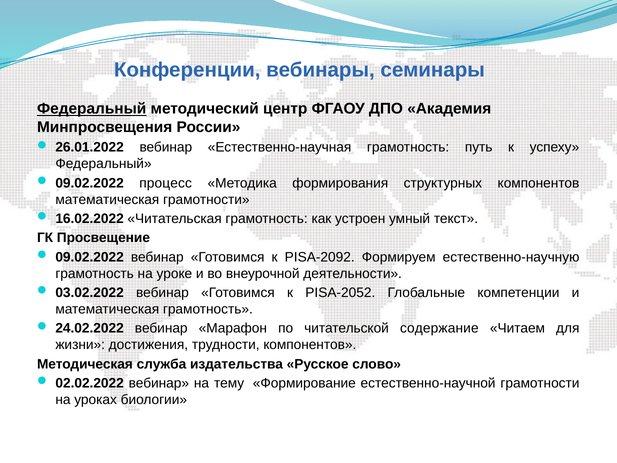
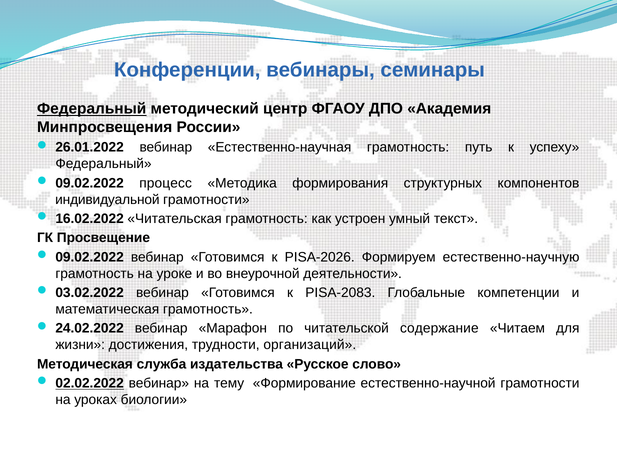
математическая: математическая -> индивидуальной (107, 199)
PISA-2092: PISA-2092 -> PISA-2026 (320, 257)
PISA-2052: PISA-2052 -> PISA-2083 (340, 293)
трудности компонентов: компонентов -> организаций (310, 345)
02.02.2022 underline: none -> present (90, 383)
